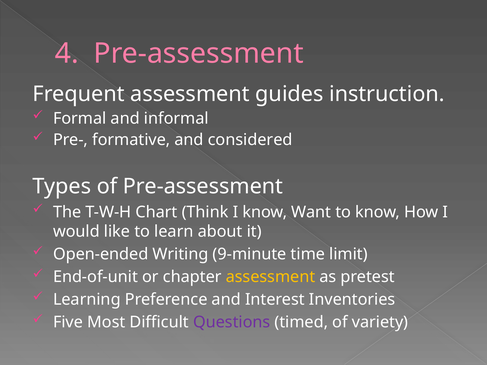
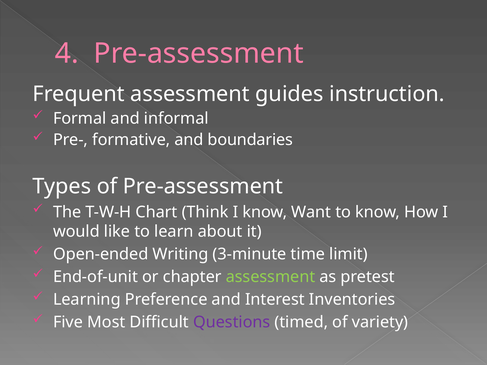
considered: considered -> boundaries (250, 140)
9-minute: 9-minute -> 3-minute (250, 254)
assessment colour: yellow -> light green (271, 277)
